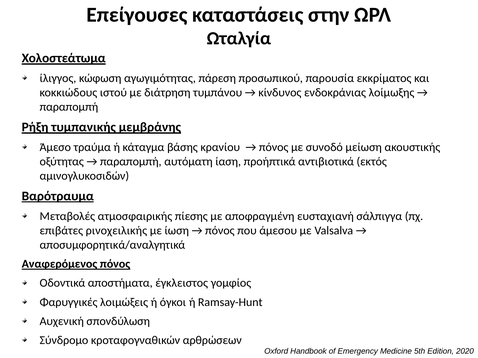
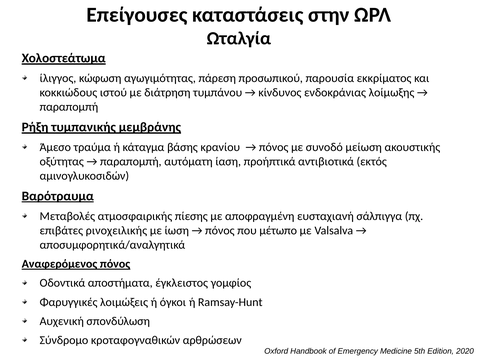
άμεσου: άμεσου -> μέτωπο (278, 231)
